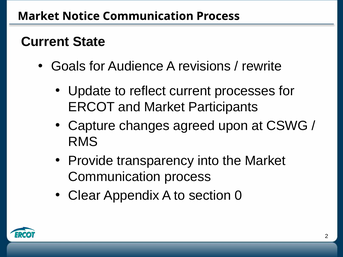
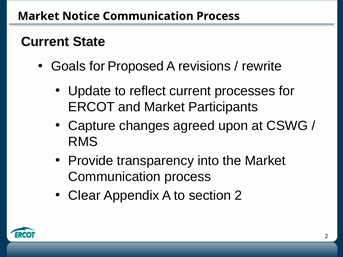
Audience: Audience -> Proposed (136, 66)
section 0: 0 -> 2 (238, 196)
